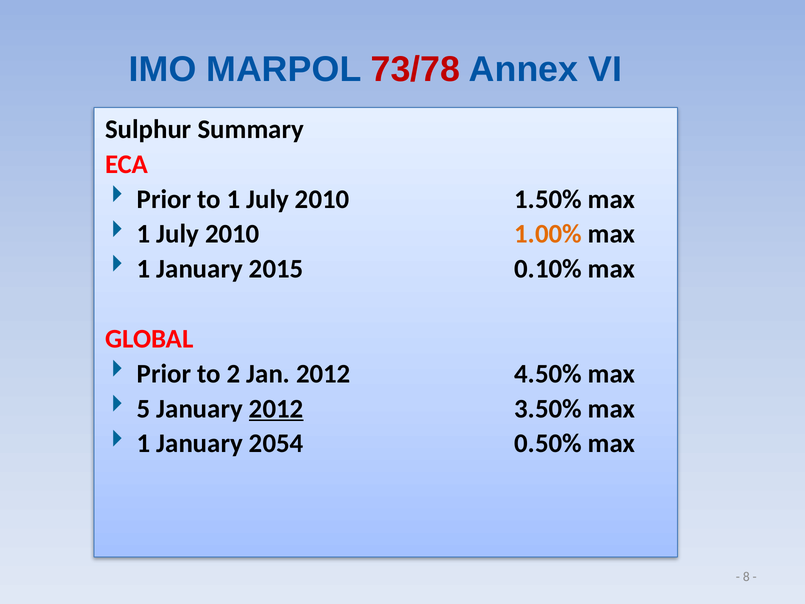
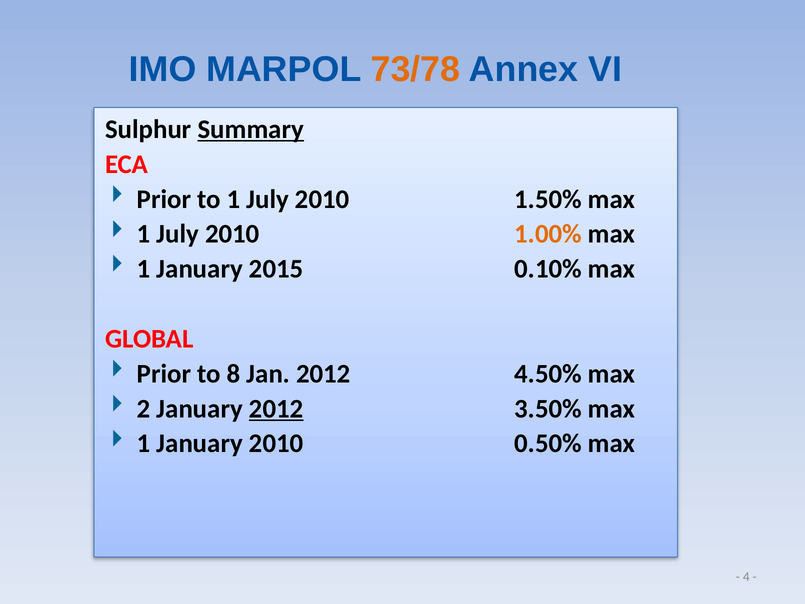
73/78 colour: red -> orange (415, 70)
Summary underline: none -> present (251, 129)
2: 2 -> 8 (233, 374)
5: 5 -> 2 (144, 408)
January 2054: 2054 -> 2010 (276, 443)
8: 8 -> 4 (746, 576)
